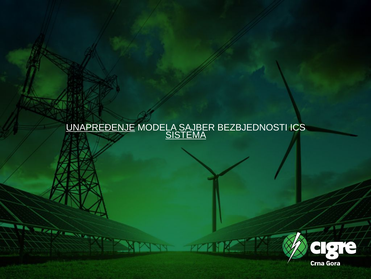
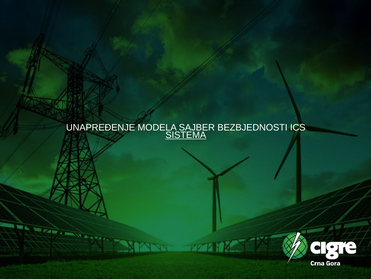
UNAPREĐENJE underline: present -> none (101, 127)
